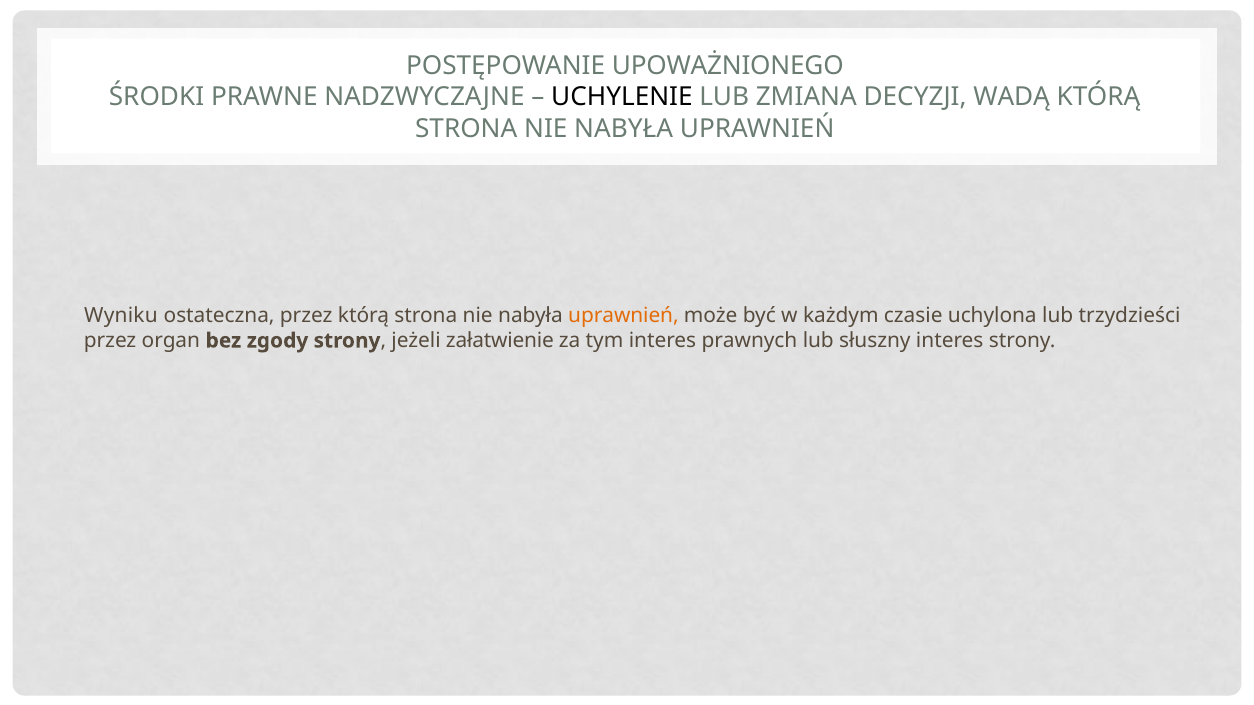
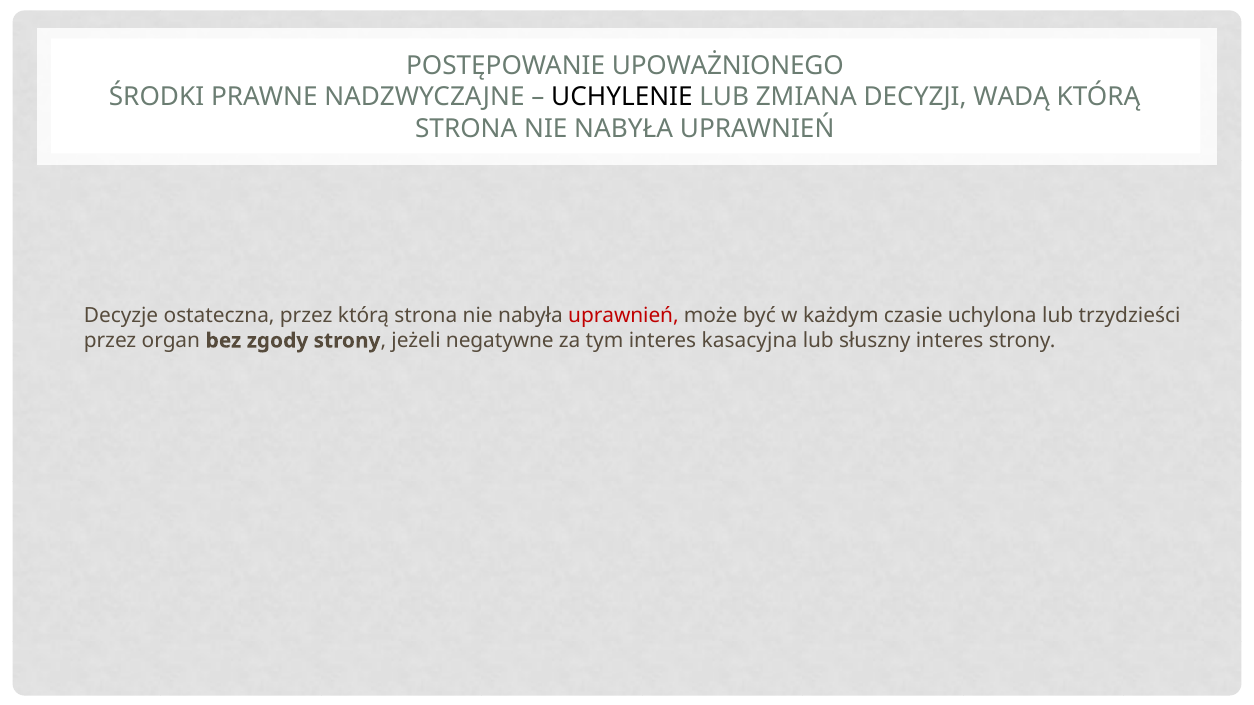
Wyniku: Wyniku -> Decyzje (121, 316)
uprawnień colour: orange -> red (623, 316)
załatwienie: załatwienie -> negatywne (500, 341)
prawnych: prawnych -> kasacyjna (749, 341)
